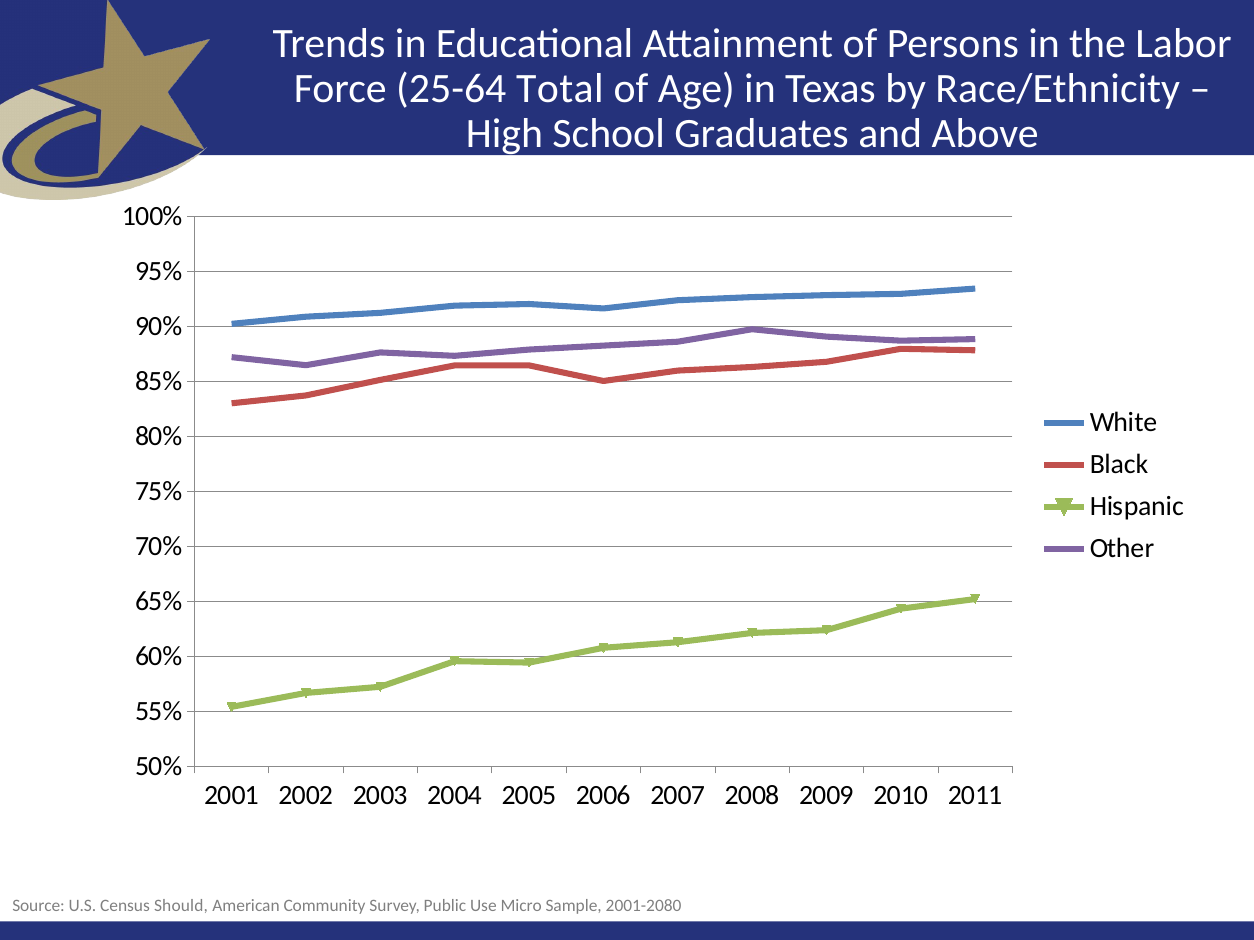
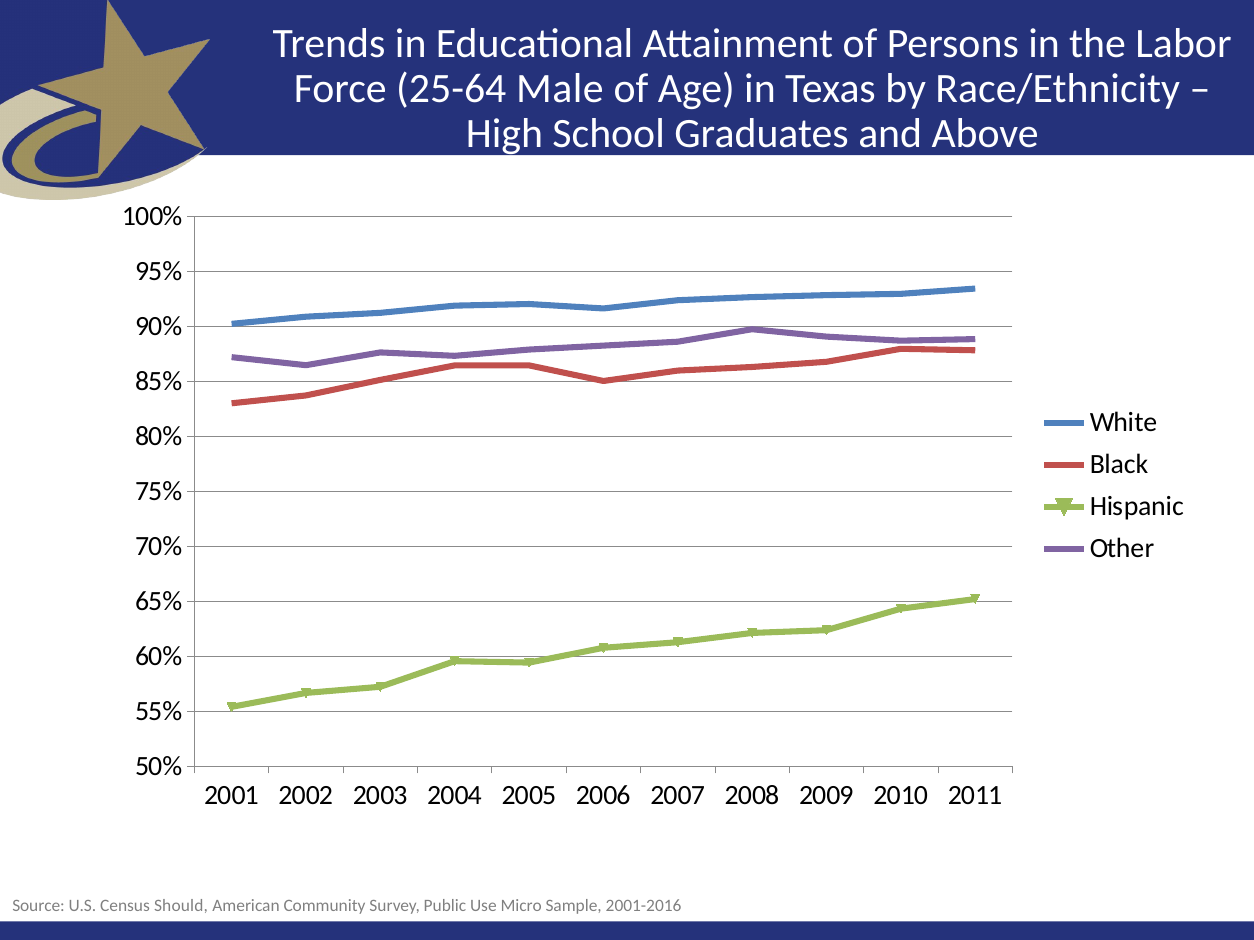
Total: Total -> Male (560, 89)
2001-2080: 2001-2080 -> 2001-2016 (644, 906)
